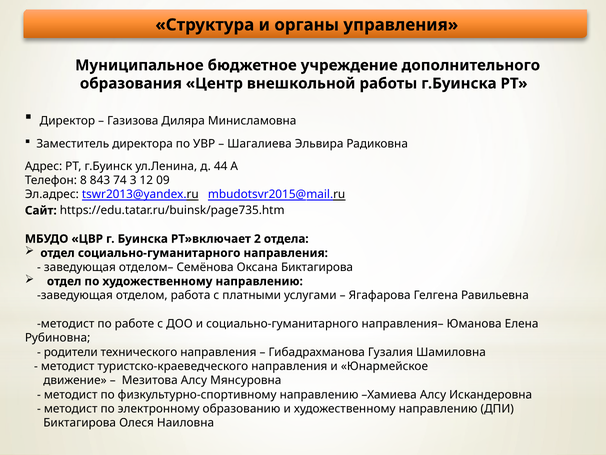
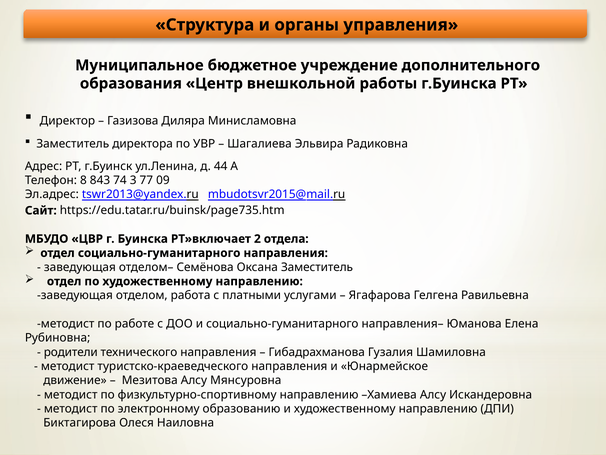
12: 12 -> 77 (146, 180)
Оксана Биктагирова: Биктагирова -> Заместитель (317, 267)
